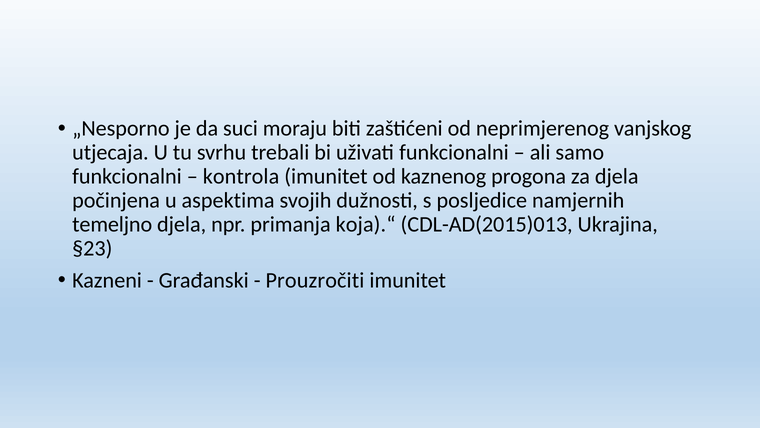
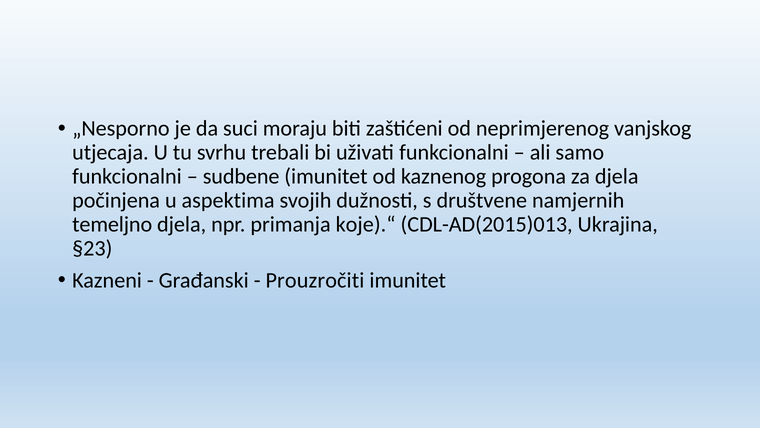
kontrola: kontrola -> sudbene (241, 176)
posljedice: posljedice -> društvene (482, 200)
koja).“: koja).“ -> koje).“ (366, 224)
